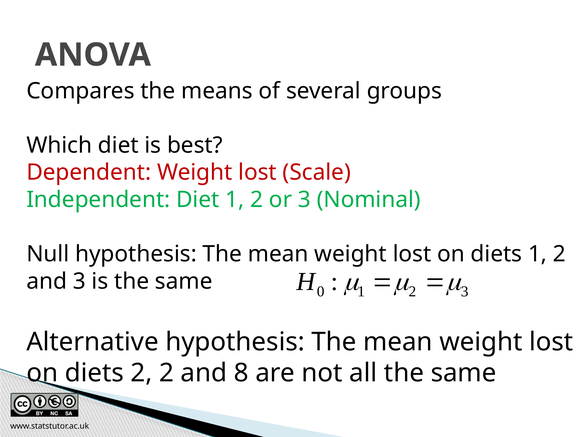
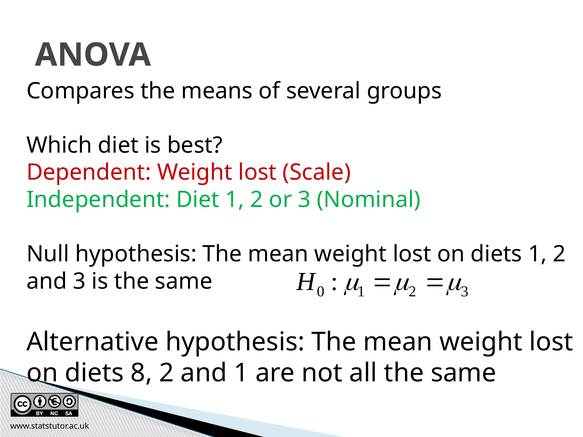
diets 2: 2 -> 8 (141, 373)
and 8: 8 -> 1 (241, 373)
